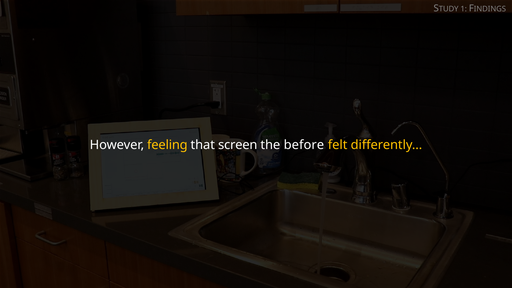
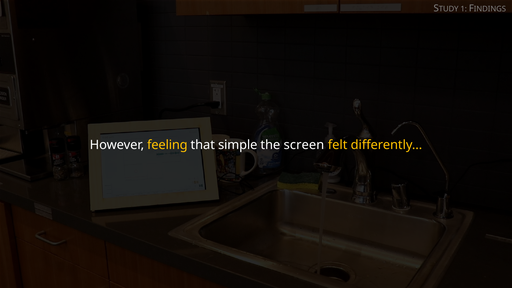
screen: screen -> simple (238, 145)
before: before -> screen (304, 145)
